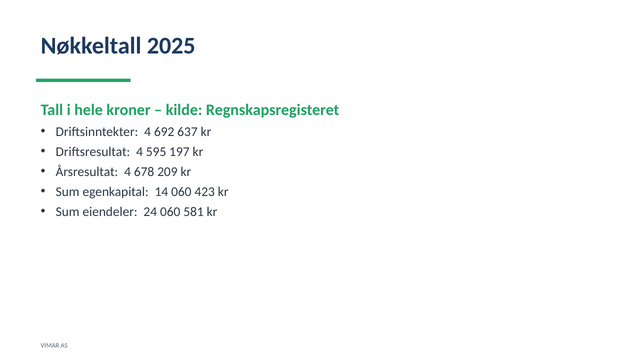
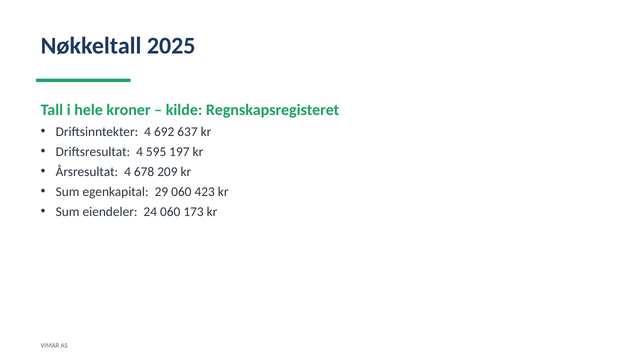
14: 14 -> 29 (161, 192)
581: 581 -> 173 (194, 212)
